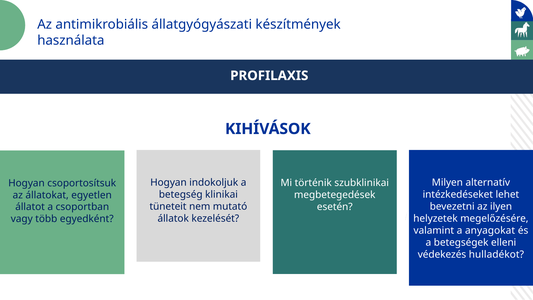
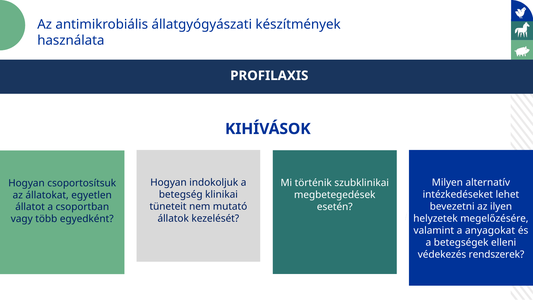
hulladékot: hulladékot -> rendszerek (496, 255)
